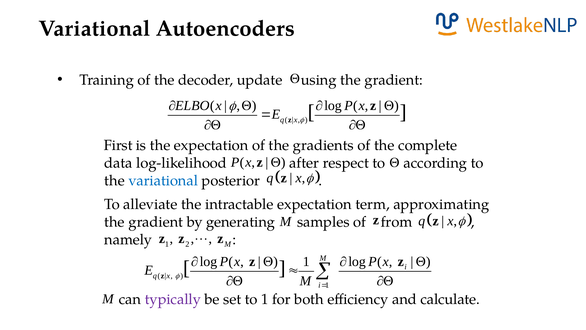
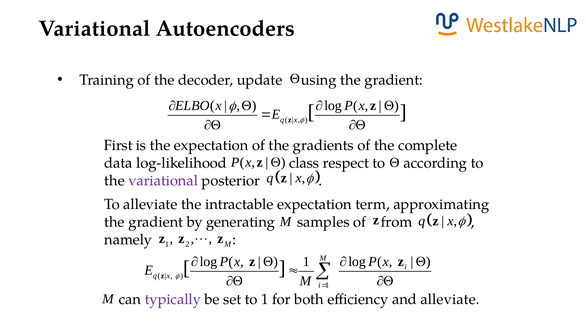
after: after -> class (304, 163)
variational colour: blue -> purple (163, 180)
and calculate: calculate -> alleviate (450, 299)
